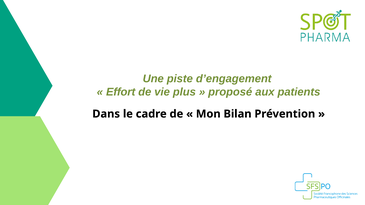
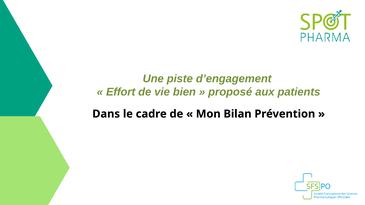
plus: plus -> bien (184, 92)
